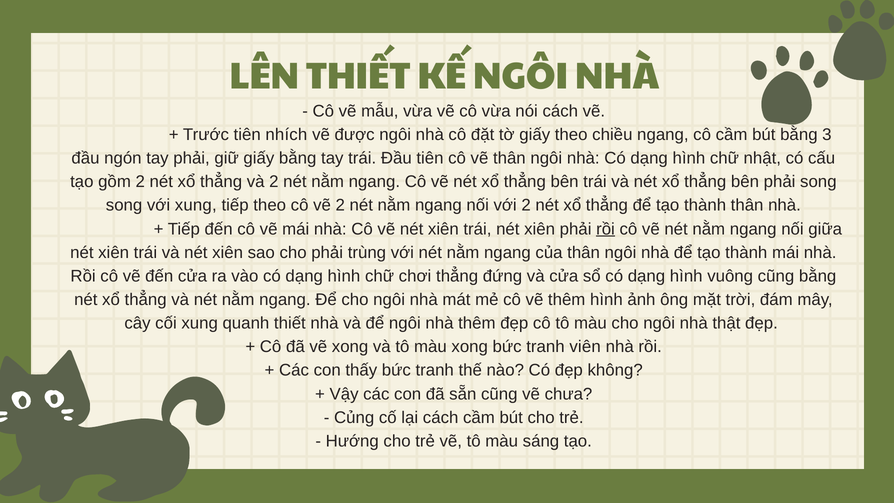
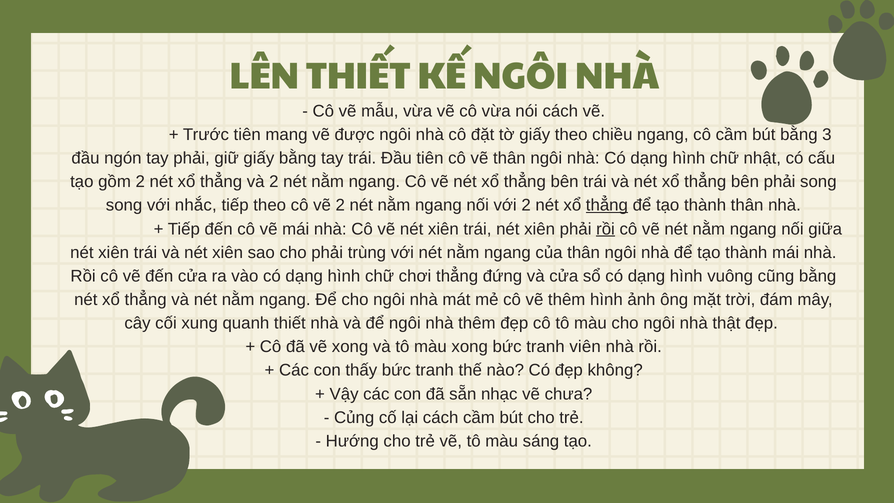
nhích: nhích -> mang (286, 135)
với xung: xung -> nhắc (196, 205)
thẳng underline: none -> present (607, 205)
sẵn cũng: cũng -> nhạc (499, 394)
